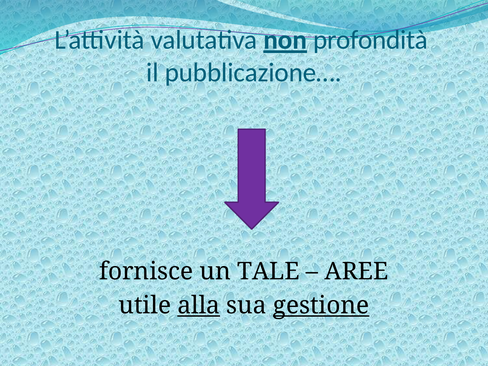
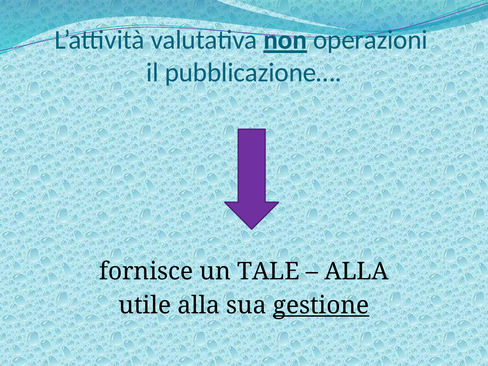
profondità: profondità -> operazioni (370, 40)
AREE: AREE -> ALLA (357, 271)
alla underline: present -> none (199, 305)
